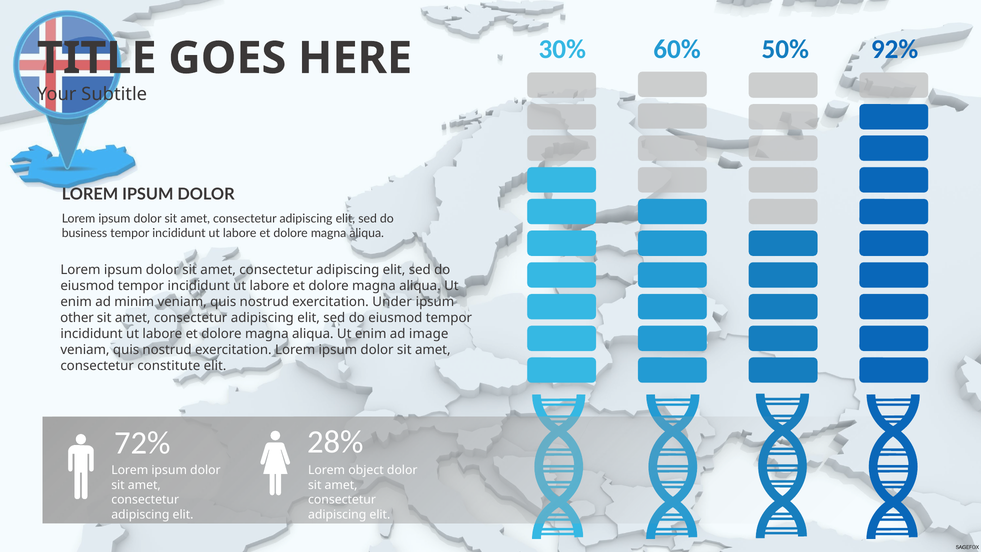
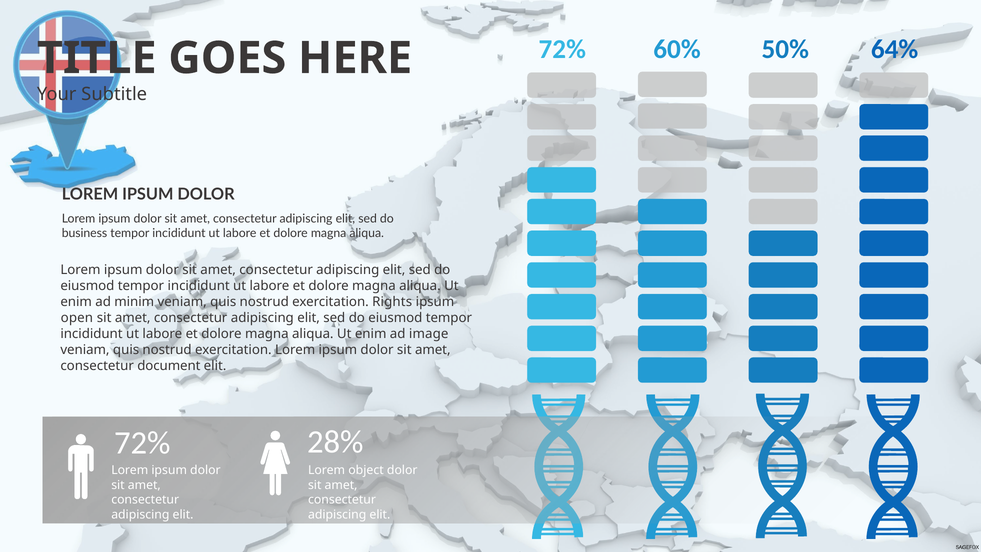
30%: 30% -> 72% (562, 49)
92%: 92% -> 64% (895, 49)
Under: Under -> Rights (392, 302)
other: other -> open (77, 318)
constitute: constitute -> document (169, 366)
